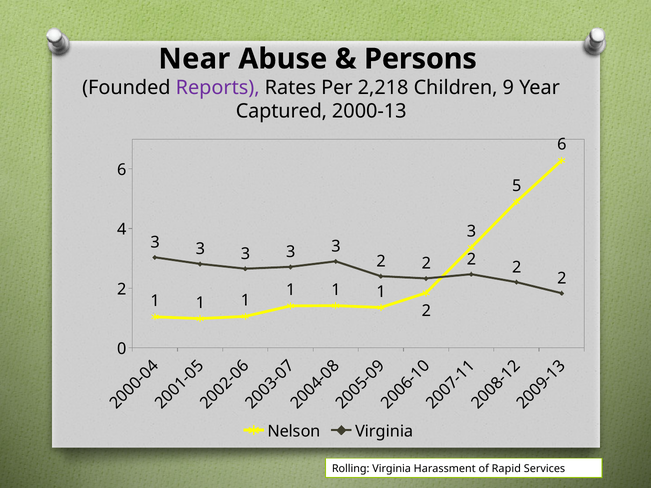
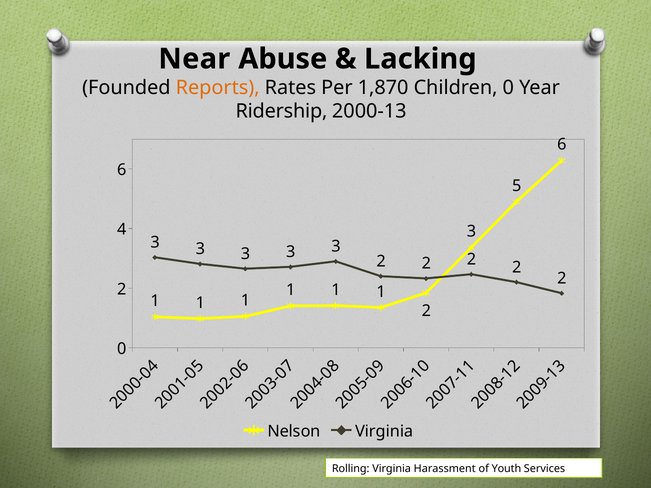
Persons: Persons -> Lacking (420, 59)
Reports colour: purple -> orange (218, 88)
2,218: 2,218 -> 1,870 (383, 88)
Children 9: 9 -> 0 (508, 88)
Captured: Captured -> Ridership (281, 111)
Rapid: Rapid -> Youth (506, 469)
